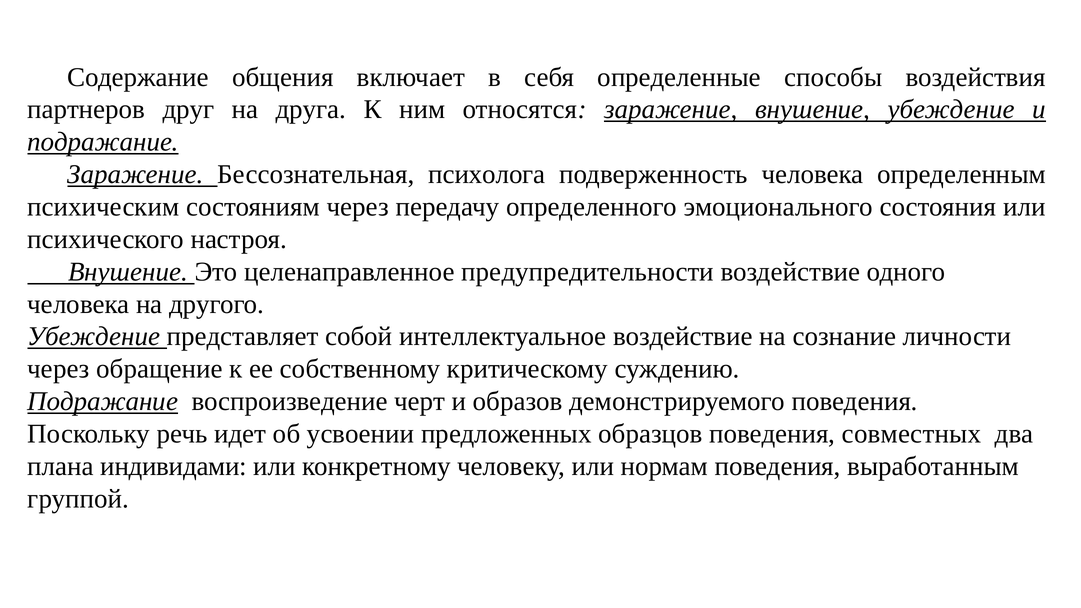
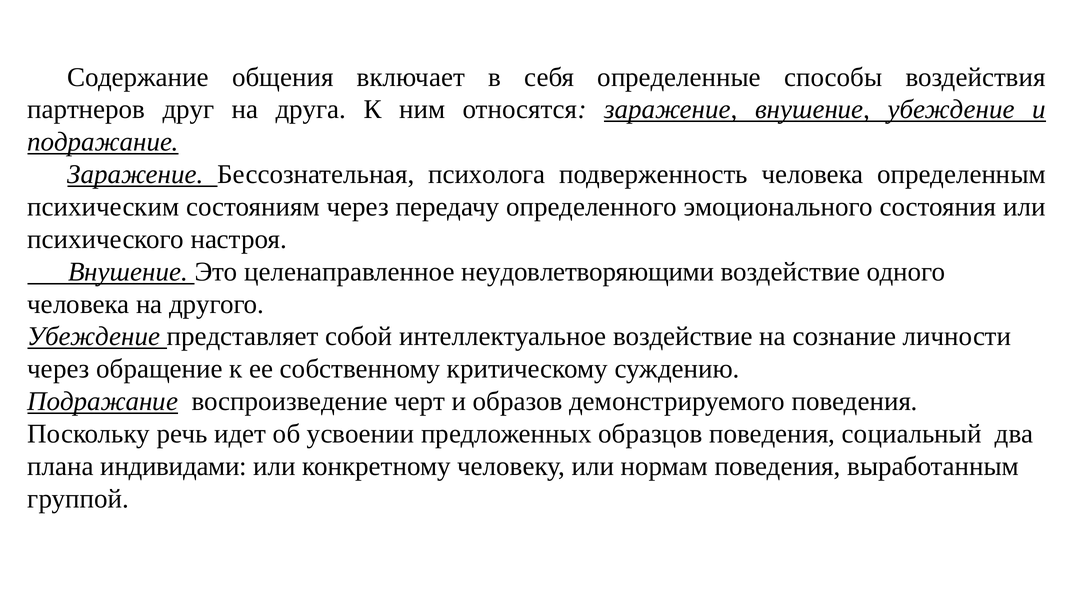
предупредительности: предупредительности -> неудовлетворяющими (588, 272)
совместных: совместных -> социальный (912, 434)
